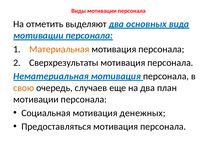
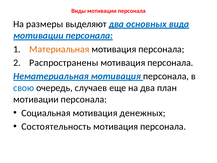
отметить: отметить -> размеры (45, 24)
Сверхрезультаты: Сверхрезультаты -> Распространены (64, 63)
свою colour: orange -> blue (24, 88)
Предоставляться: Предоставляться -> Состоятельность (56, 126)
